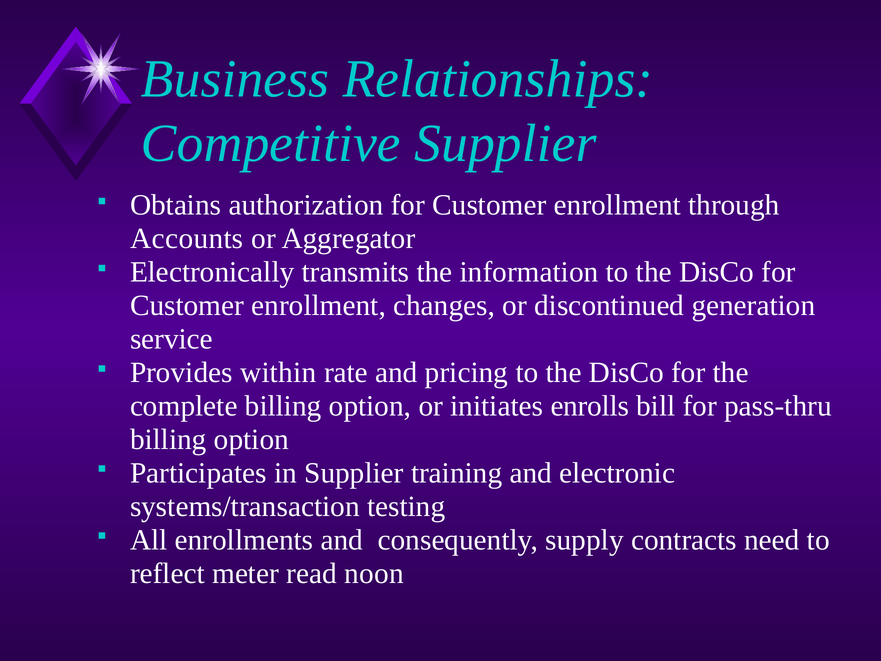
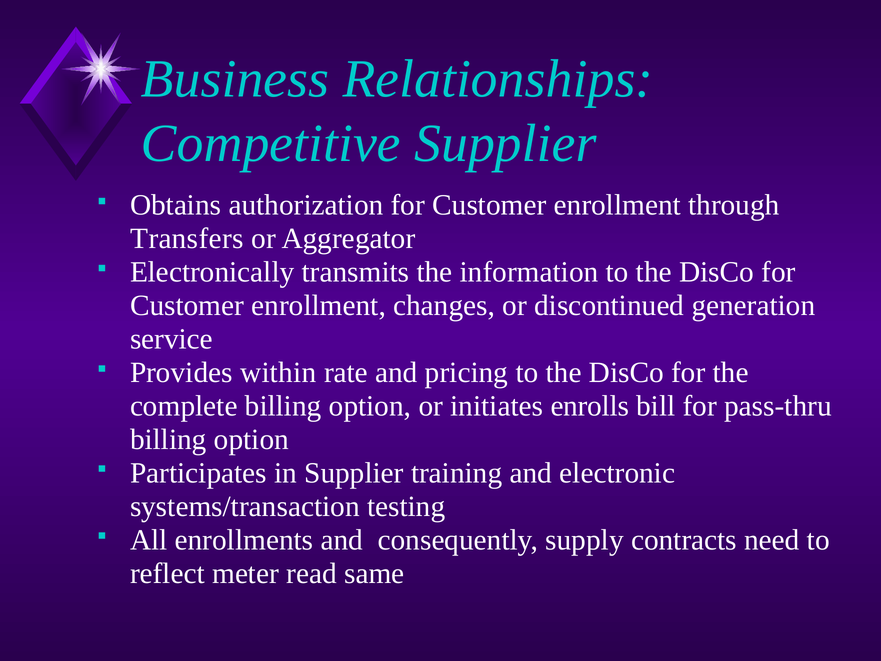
Accounts: Accounts -> Transfers (187, 239)
noon: noon -> same (374, 573)
